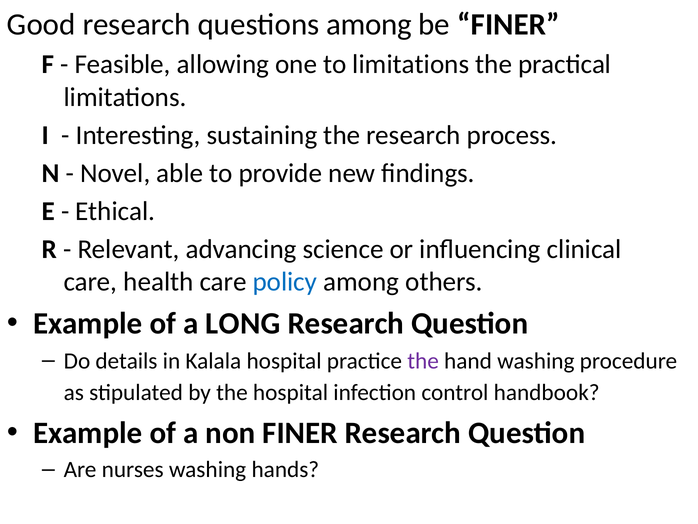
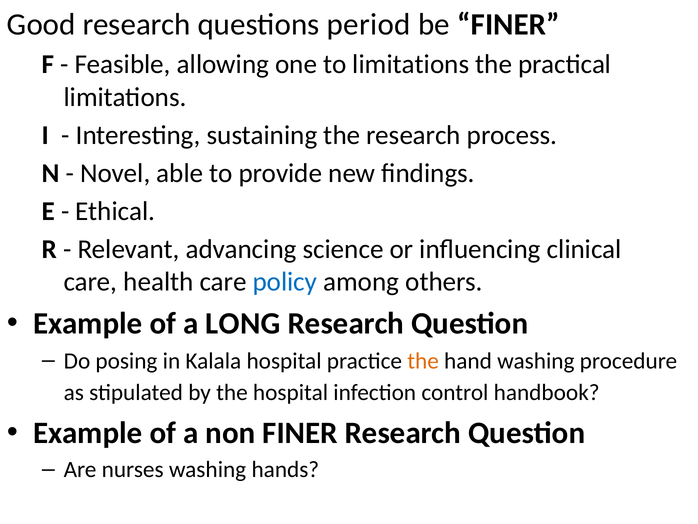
questions among: among -> period (369, 24)
details: details -> posing (126, 361)
the colour: purple -> orange (423, 361)
